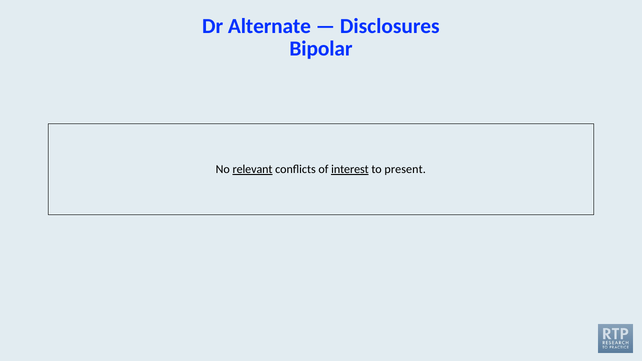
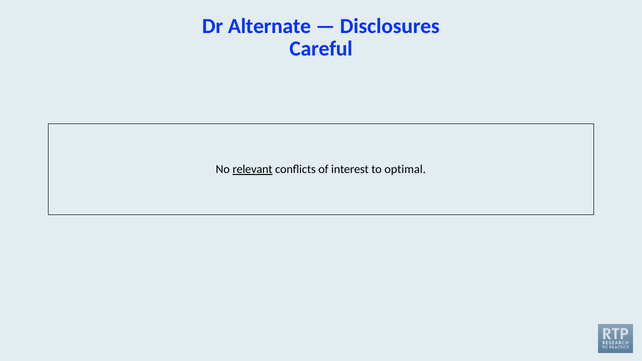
Bipolar: Bipolar -> Careful (321, 49)
interest underline: present -> none (350, 169)
present: present -> optimal (405, 169)
